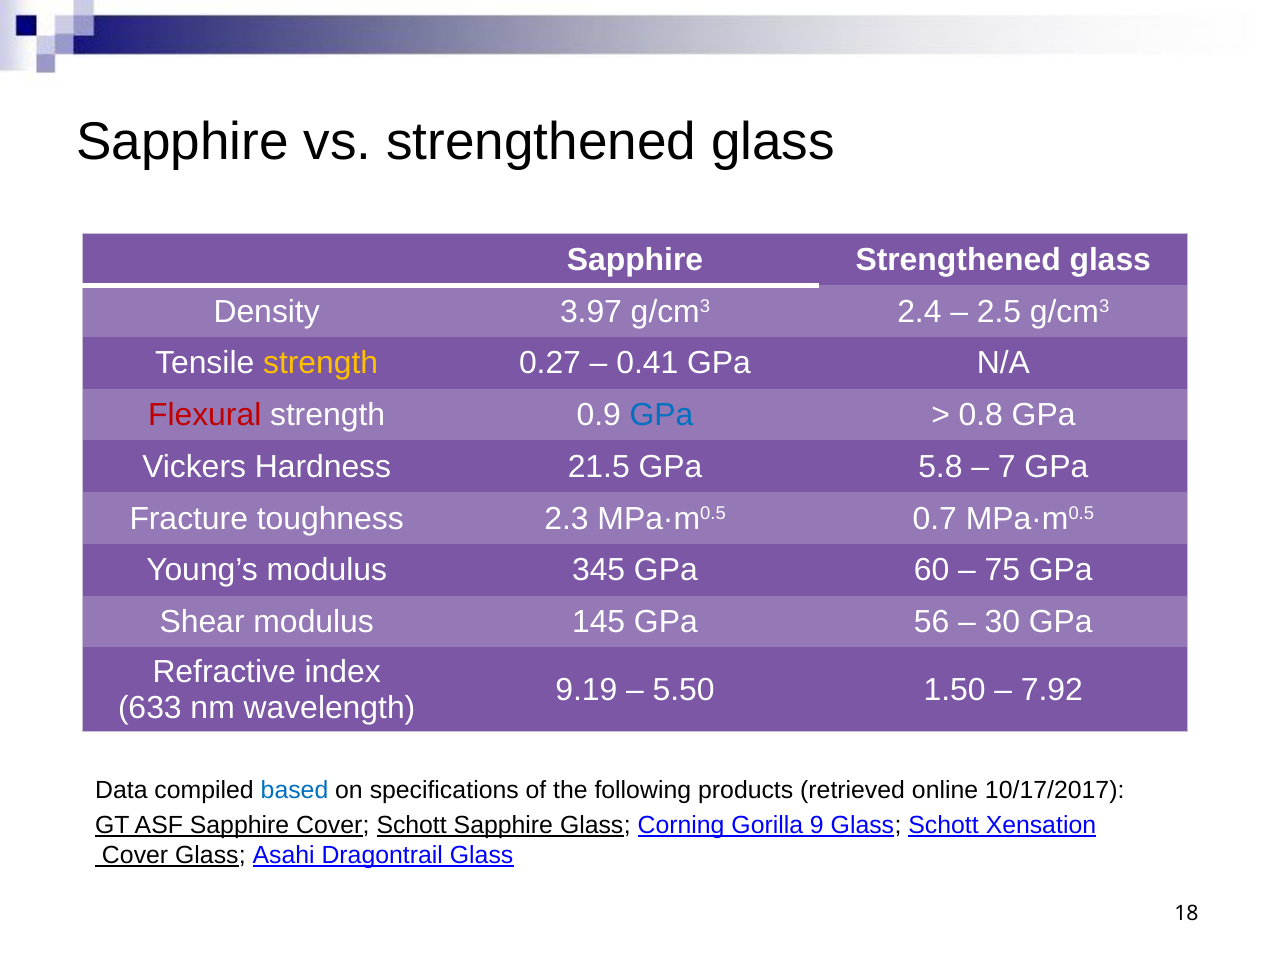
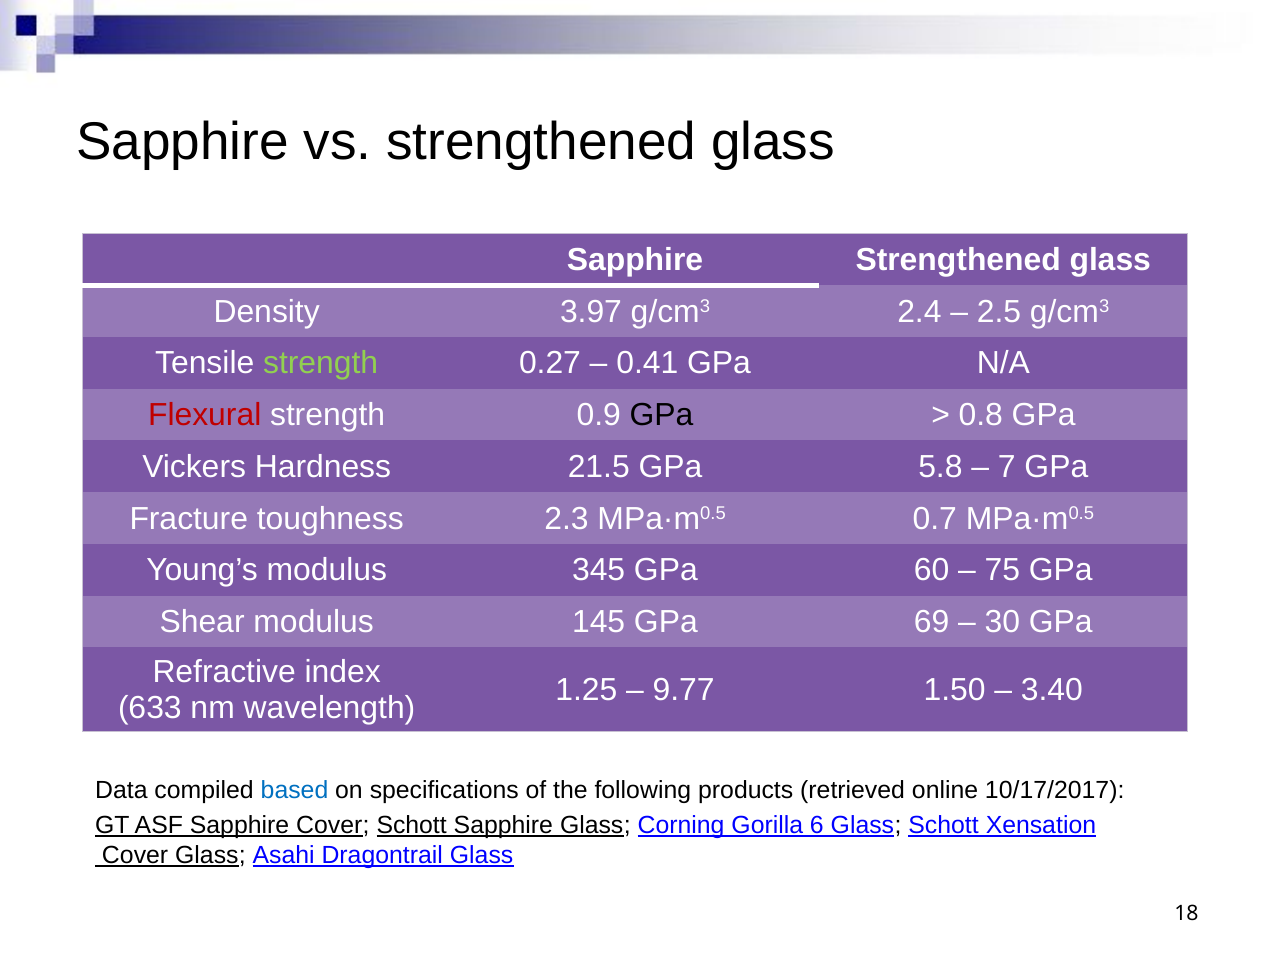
strength colour: yellow -> light green (321, 364)
GPa colour: blue -> black (662, 415)
56: 56 -> 69 (932, 622)
9.19: 9.19 -> 1.25 (586, 690)
5.50: 5.50 -> 9.77 (684, 690)
7.92: 7.92 -> 3.40 (1052, 690)
9: 9 -> 6 (817, 825)
